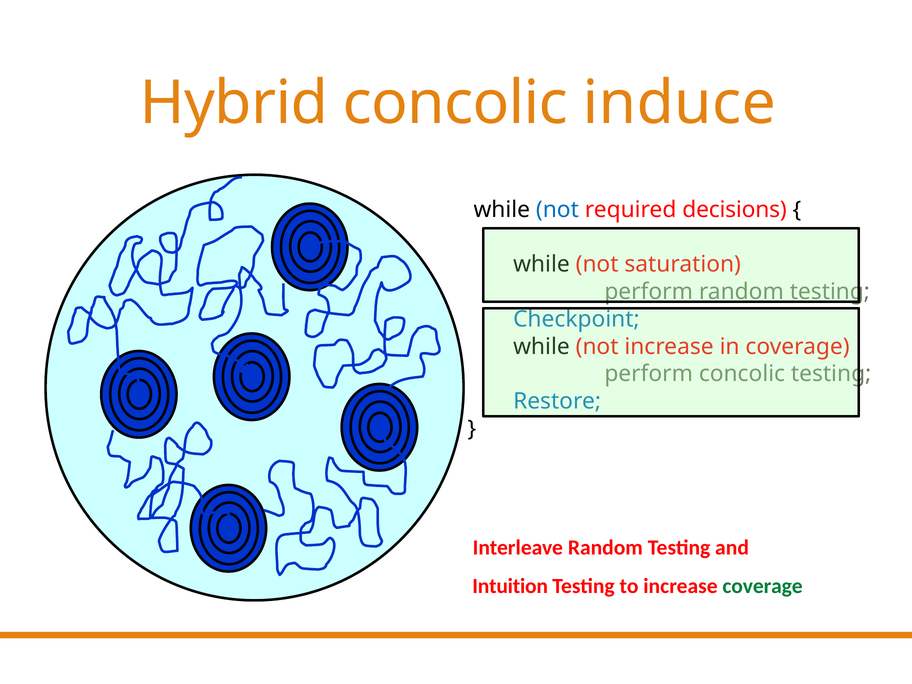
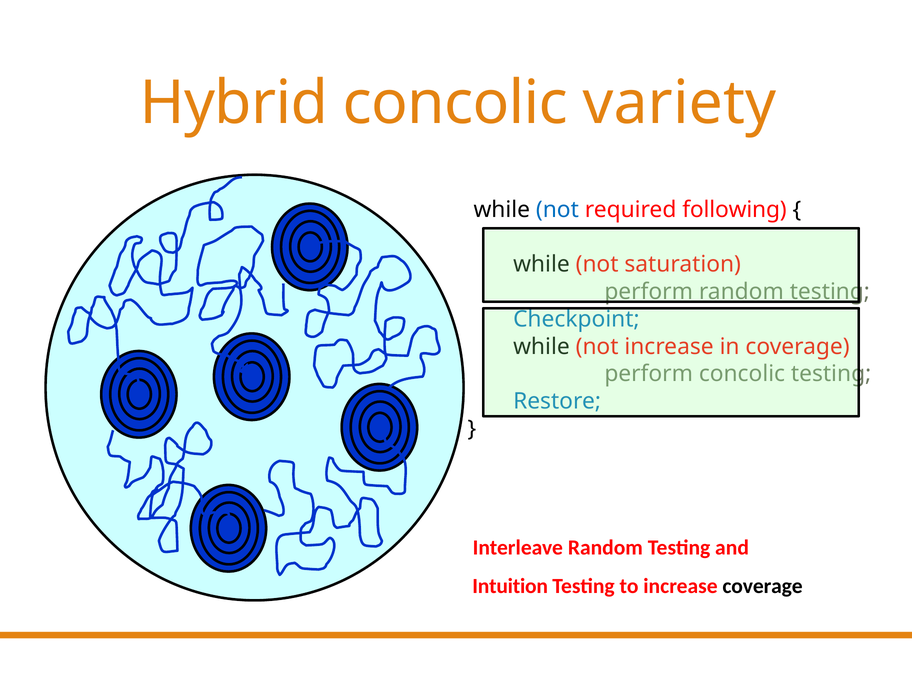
induce: induce -> variety (679, 103)
decisions: decisions -> following (735, 210)
coverage colour: green -> black (763, 586)
